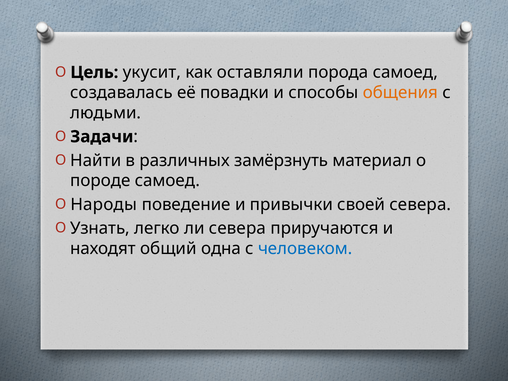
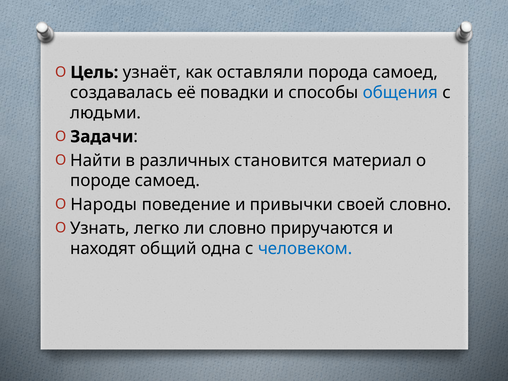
укусит: укусит -> узнаёт (152, 72)
общения colour: orange -> blue (400, 93)
замёрзнуть: замёрзнуть -> становится (281, 160)
своей севера: севера -> словно (420, 204)
ли севера: севера -> словно (238, 228)
